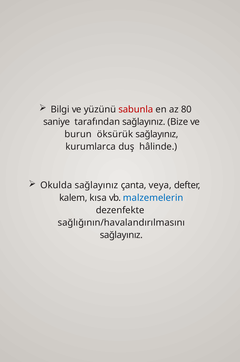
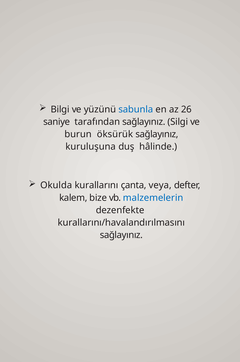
sabunla colour: red -> blue (136, 109)
80: 80 -> 26 (186, 109)
Bize: Bize -> Silgi (178, 122)
kurumlarca: kurumlarca -> kuruluşuna (91, 147)
Okulda sağlayınız: sağlayınız -> kurallarını (96, 185)
kısa: kısa -> bize (98, 198)
sağlığının/havalandırılmasını: sağlığının/havalandırılmasını -> kurallarını/havalandırılmasını (121, 223)
